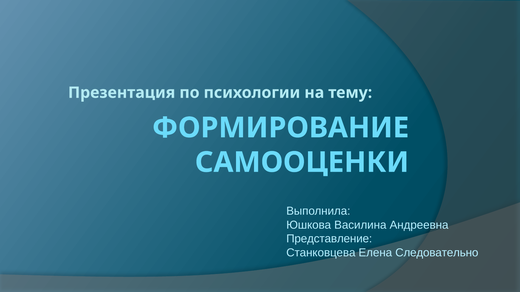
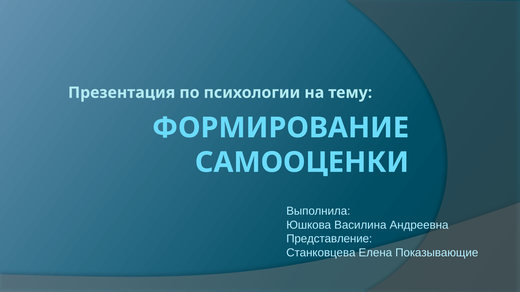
Следовательно: Следовательно -> Показывающие (437, 253)
